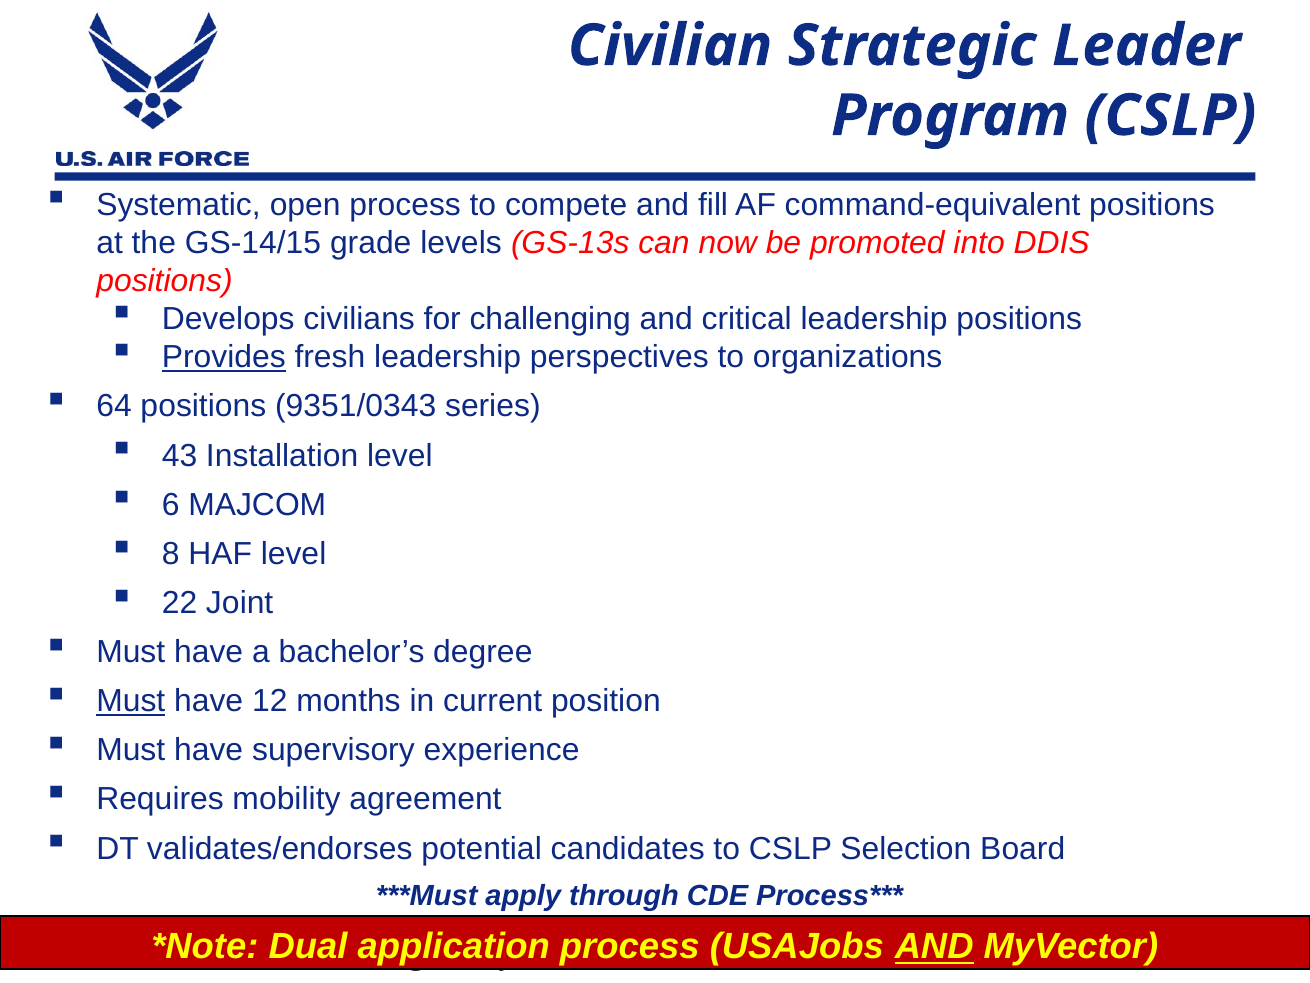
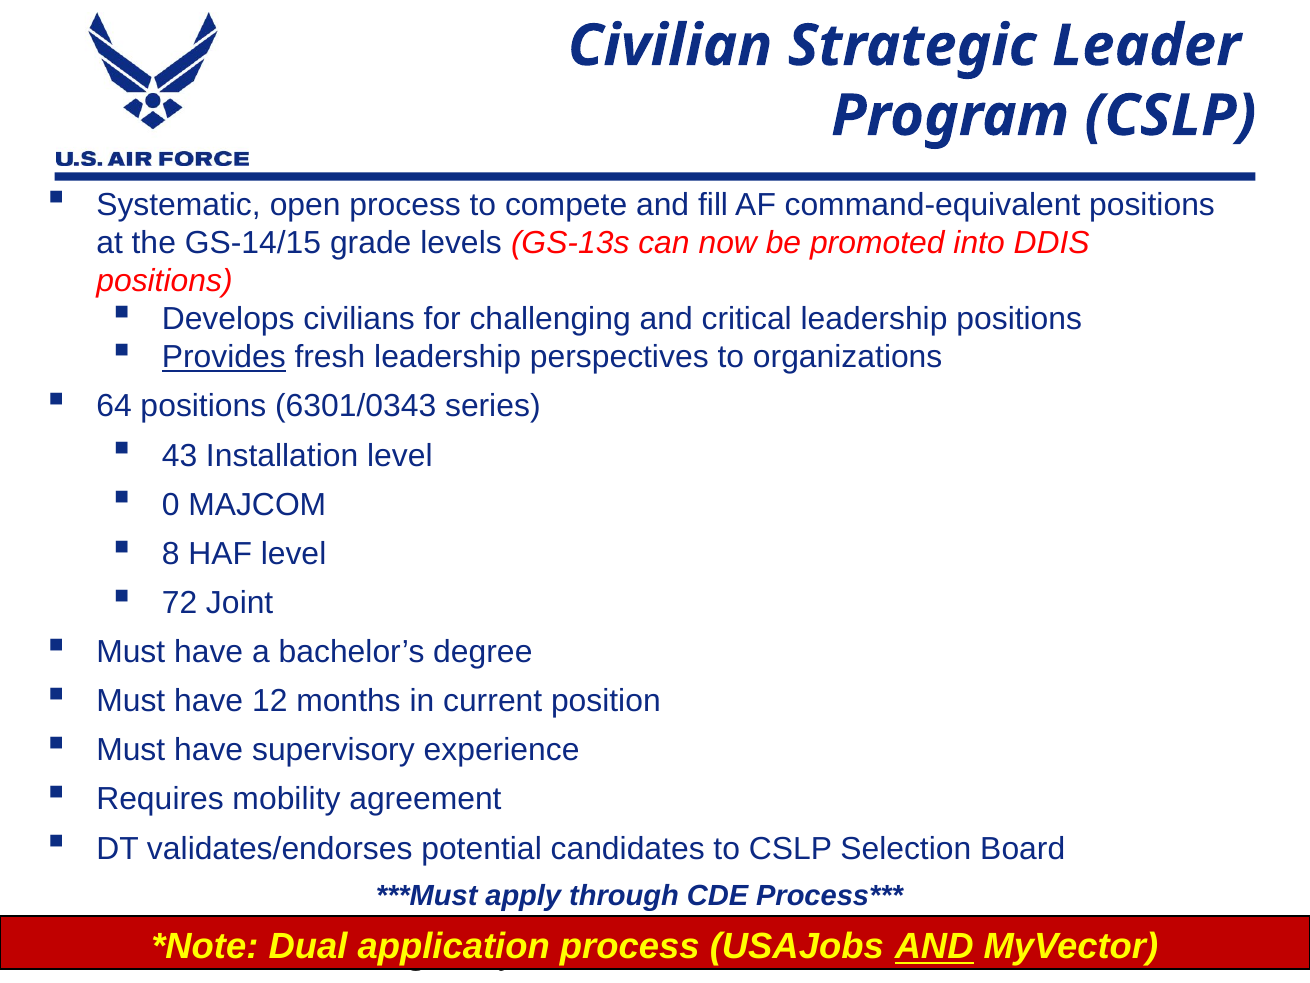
9351/0343: 9351/0343 -> 6301/0343 (356, 406)
6: 6 -> 0 (171, 504)
22: 22 -> 72 (180, 603)
Must underline: present -> none (131, 701)
